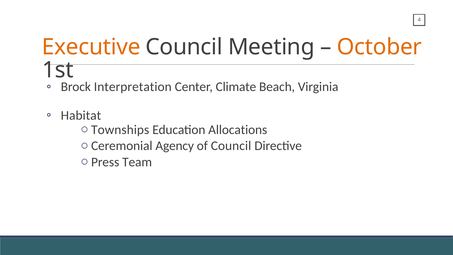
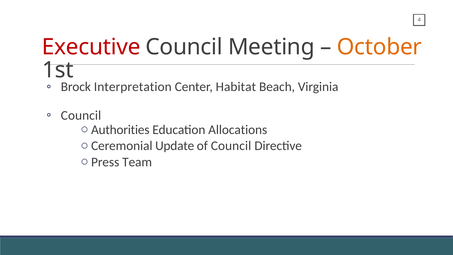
Executive colour: orange -> red (91, 47)
Climate: Climate -> Habitat (236, 87)
Habitat: Habitat -> Council (81, 115)
Townships: Townships -> Authorities (120, 130)
Agency: Agency -> Update (175, 146)
